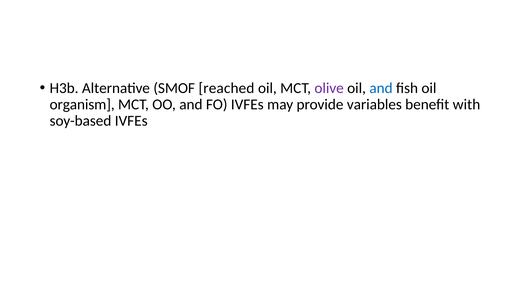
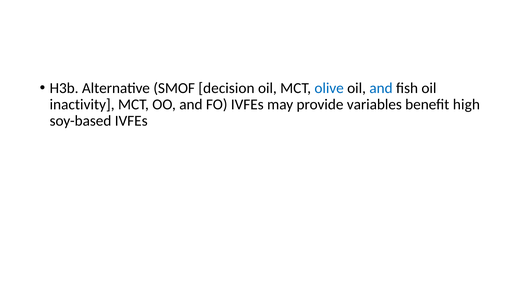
reached: reached -> decision (226, 88)
olive colour: purple -> blue (329, 88)
organism: organism -> inactivity (82, 105)
with: with -> high (466, 105)
